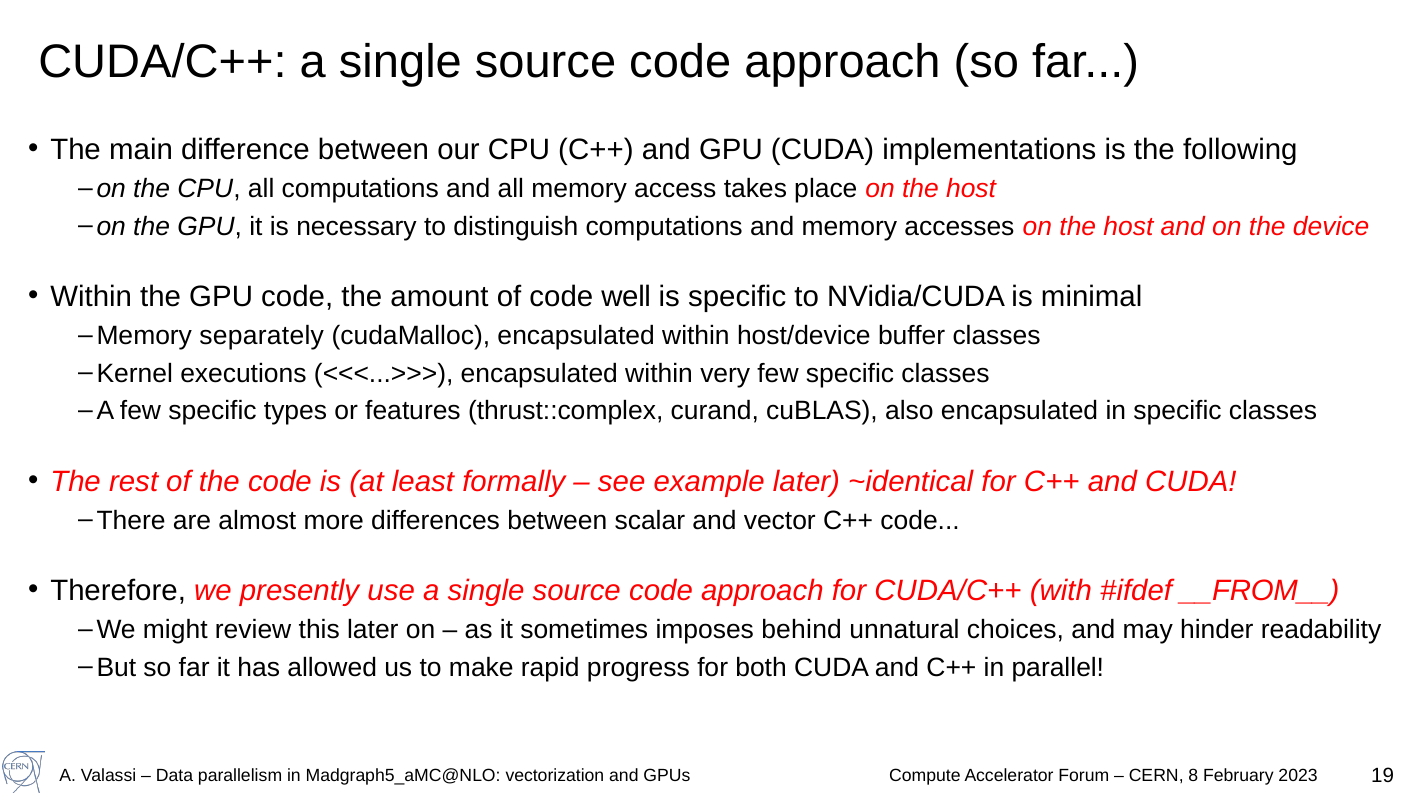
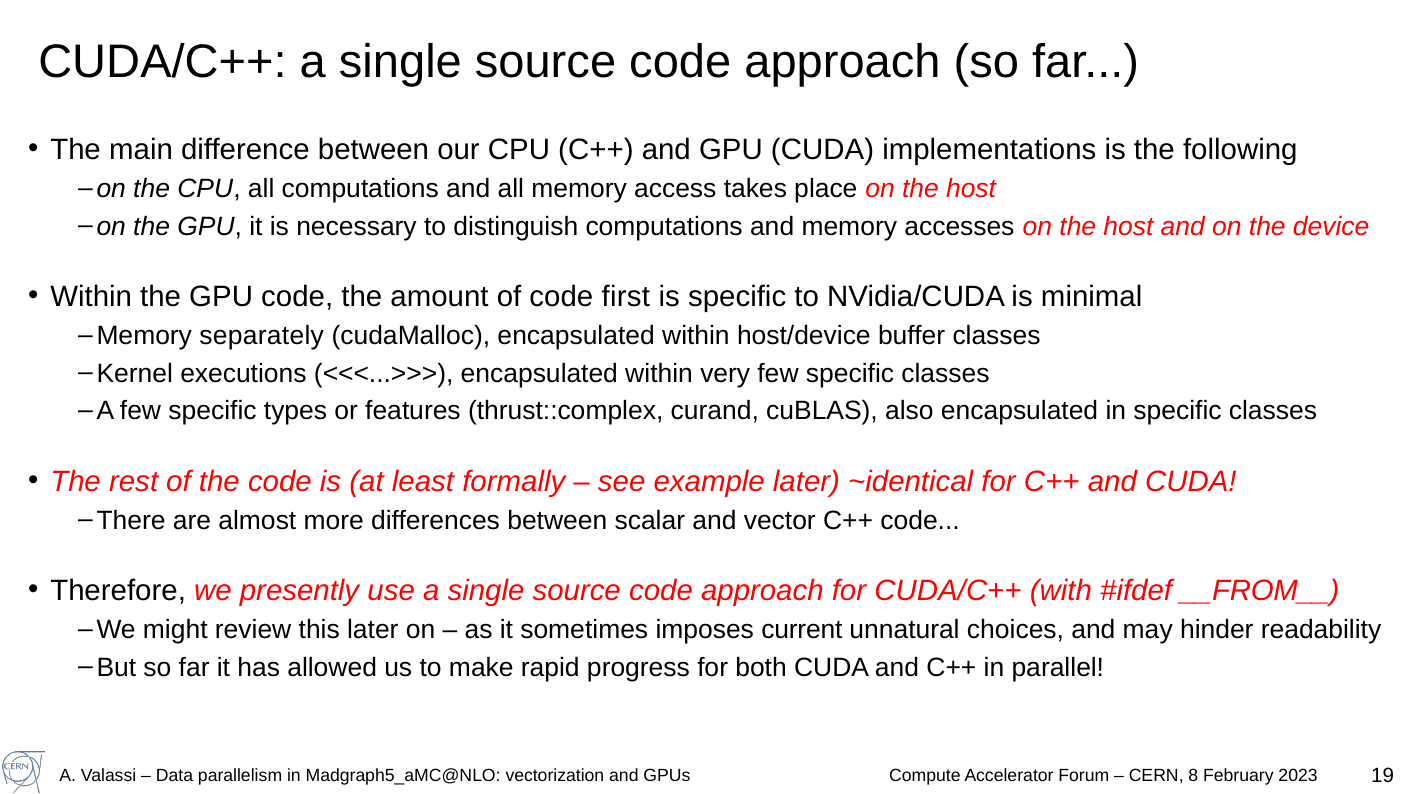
well: well -> first (626, 297)
behind: behind -> current (802, 630)
